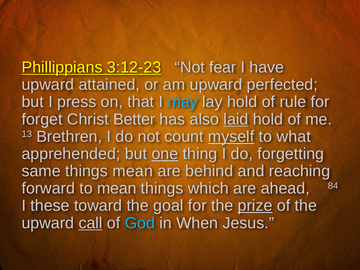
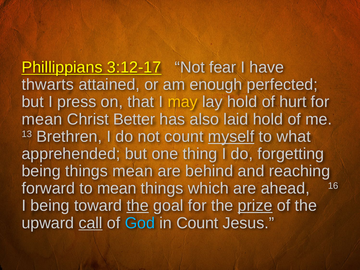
3:12-23: 3:12-23 -> 3:12-17 (134, 67)
upward: upward -> thwarts (48, 85)
am upward: upward -> enough (216, 85)
may colour: light blue -> yellow (183, 102)
rule: rule -> hurt (293, 102)
forget: forget -> mean (42, 119)
laid underline: present -> none (236, 119)
one underline: present -> none (165, 154)
same: same -> being (41, 171)
84: 84 -> 16 (333, 186)
I these: these -> being (50, 206)
the underline: none -> present (138, 206)
in When: When -> Count (197, 223)
